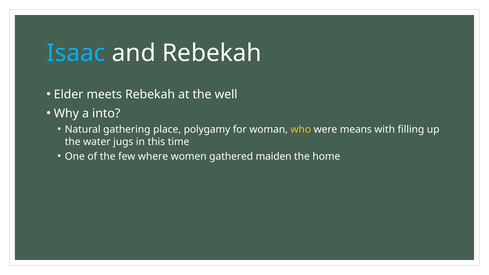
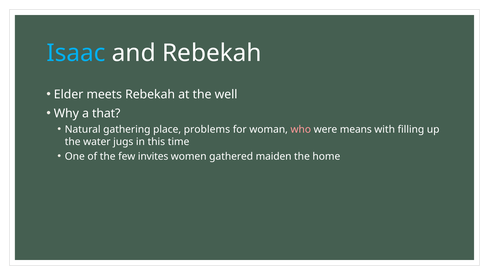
into: into -> that (106, 114)
polygamy: polygamy -> problems (207, 129)
who colour: yellow -> pink (301, 129)
where: where -> invites (153, 156)
